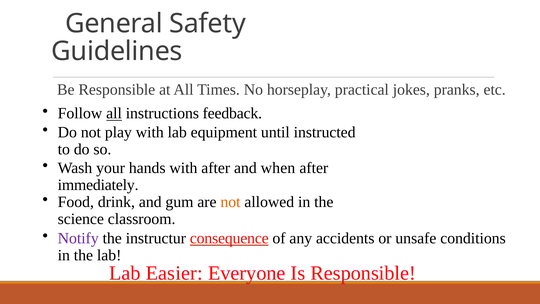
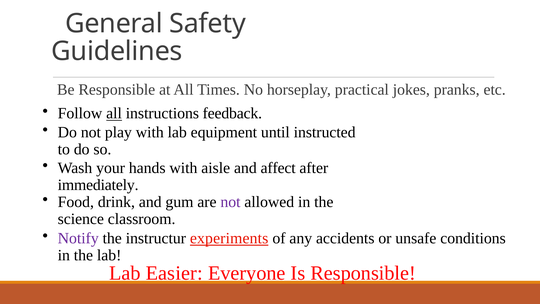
with after: after -> aisle (216, 168)
when: when -> affect (278, 168)
not colour: orange -> purple (230, 202)
consequence: consequence -> experiments (229, 238)
